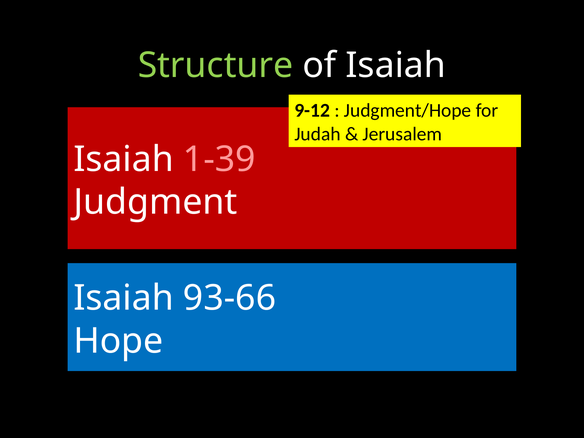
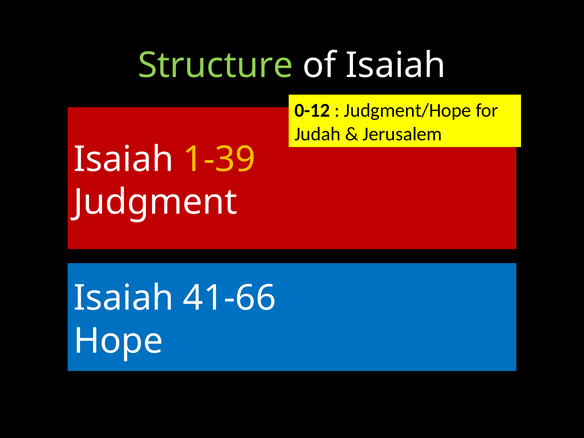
9-12: 9-12 -> 0-12 (312, 111)
1-39 colour: pink -> yellow (219, 159)
93-66: 93-66 -> 41-66 (230, 298)
